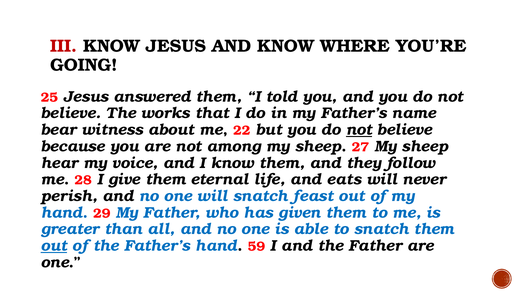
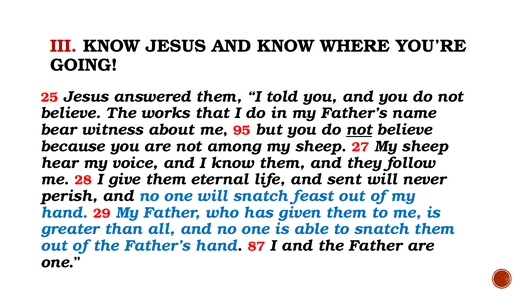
22: 22 -> 95 (242, 130)
eats: eats -> sent (344, 179)
out underline: present -> none (54, 246)
59: 59 -> 87 (256, 246)
